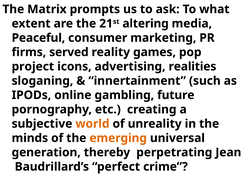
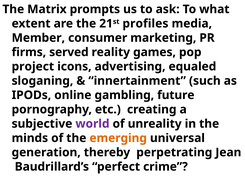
altering: altering -> profiles (145, 24)
Peaceful: Peaceful -> Member (38, 38)
realities: realities -> equaled (192, 66)
world colour: orange -> purple (92, 124)
